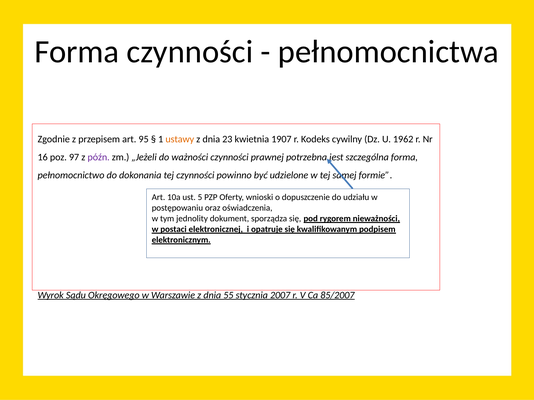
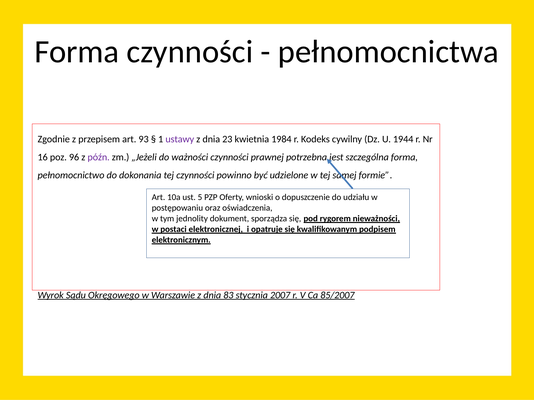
95: 95 -> 93 (144, 139)
ustawy colour: orange -> purple (180, 139)
1907: 1907 -> 1984 (281, 139)
1962: 1962 -> 1944 (403, 139)
97: 97 -> 96 (74, 157)
55: 55 -> 83 (228, 295)
